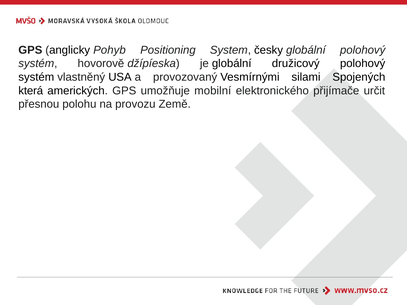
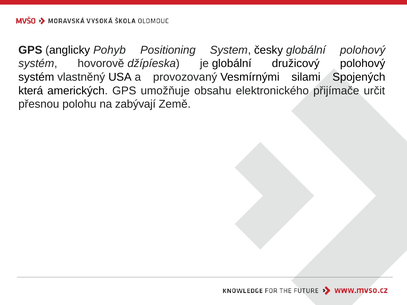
mobilní: mobilní -> obsahu (213, 91)
provozu: provozu -> zabývají (135, 104)
